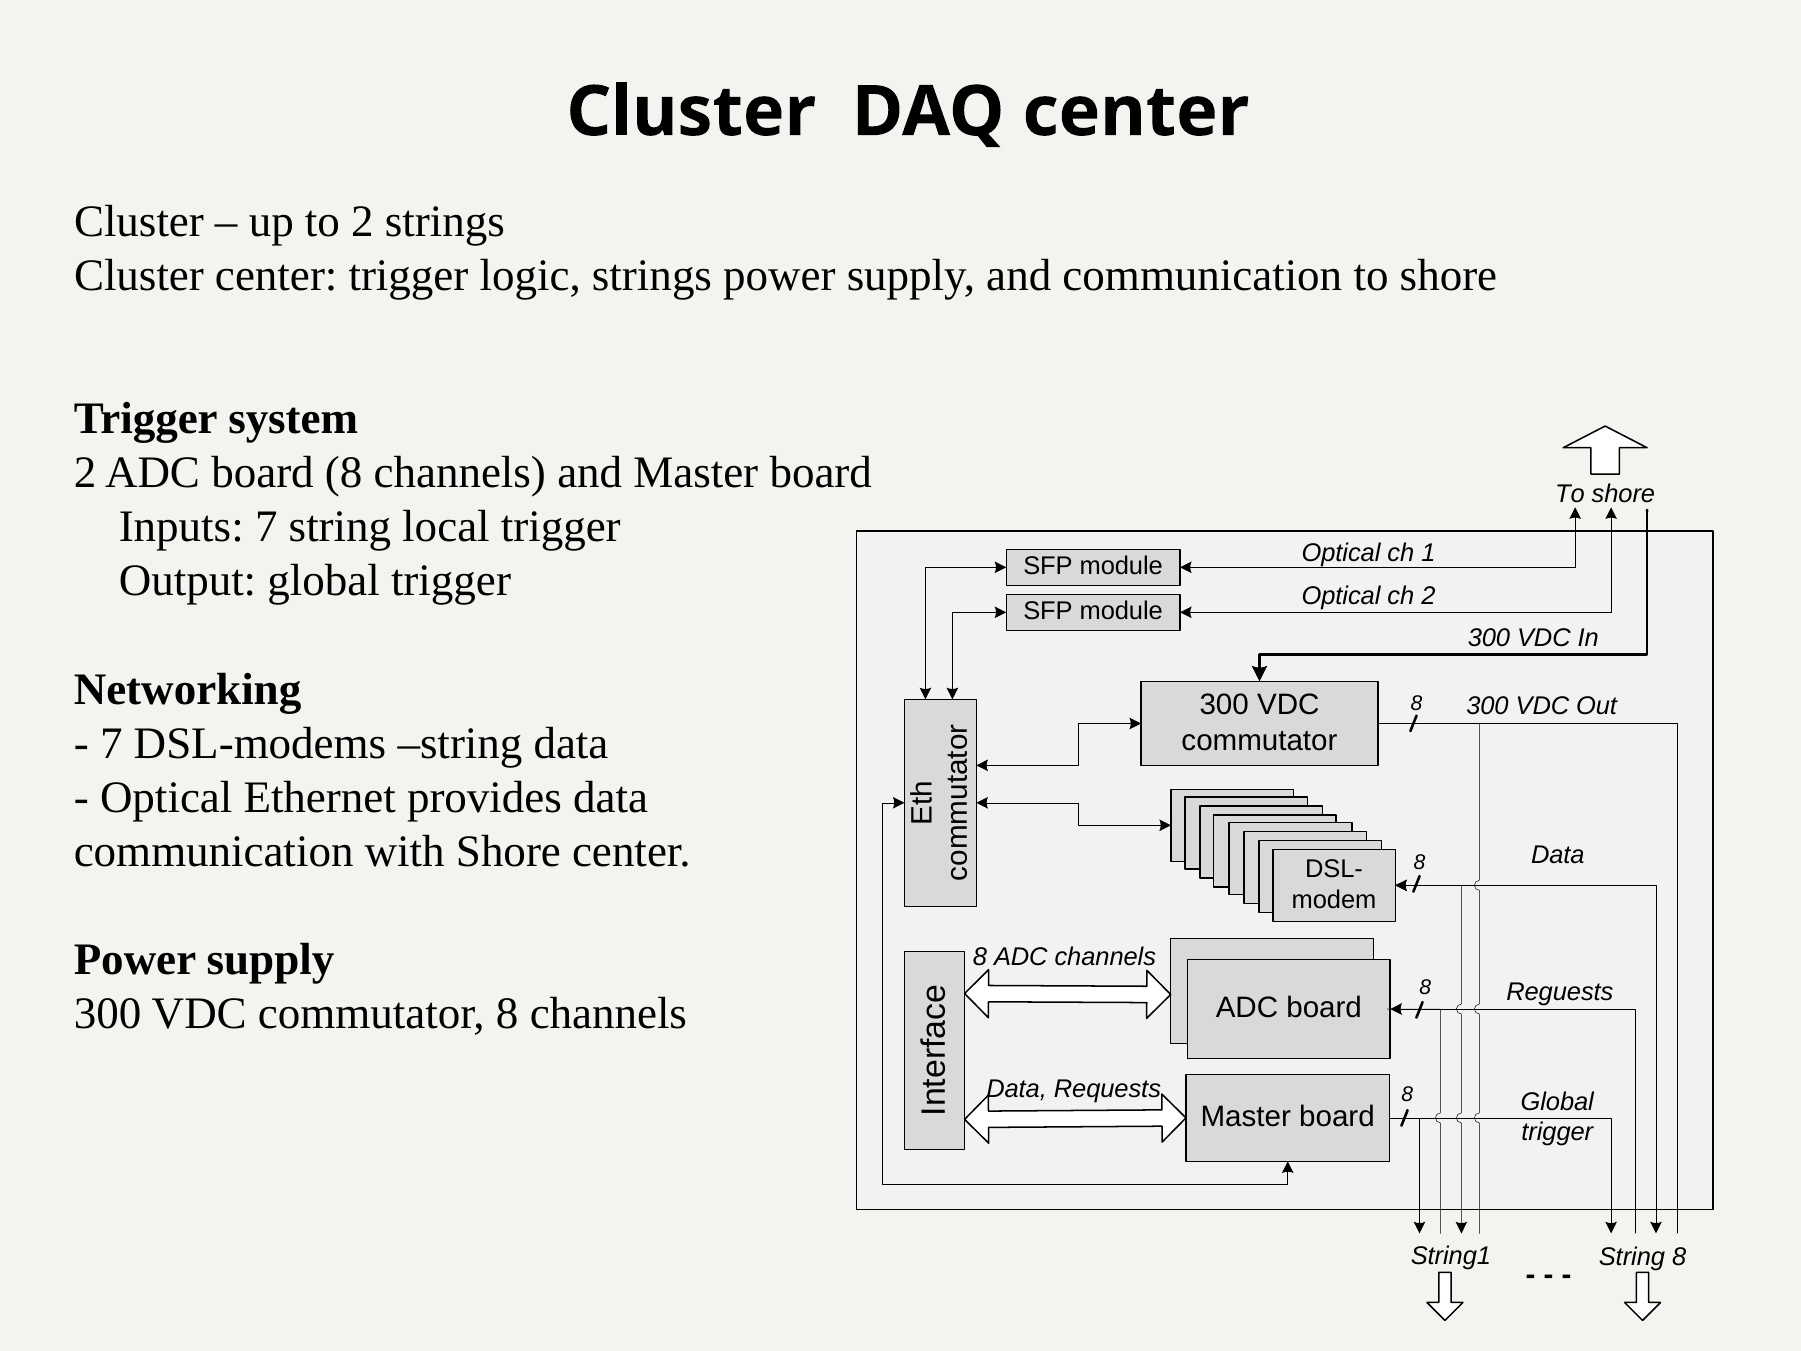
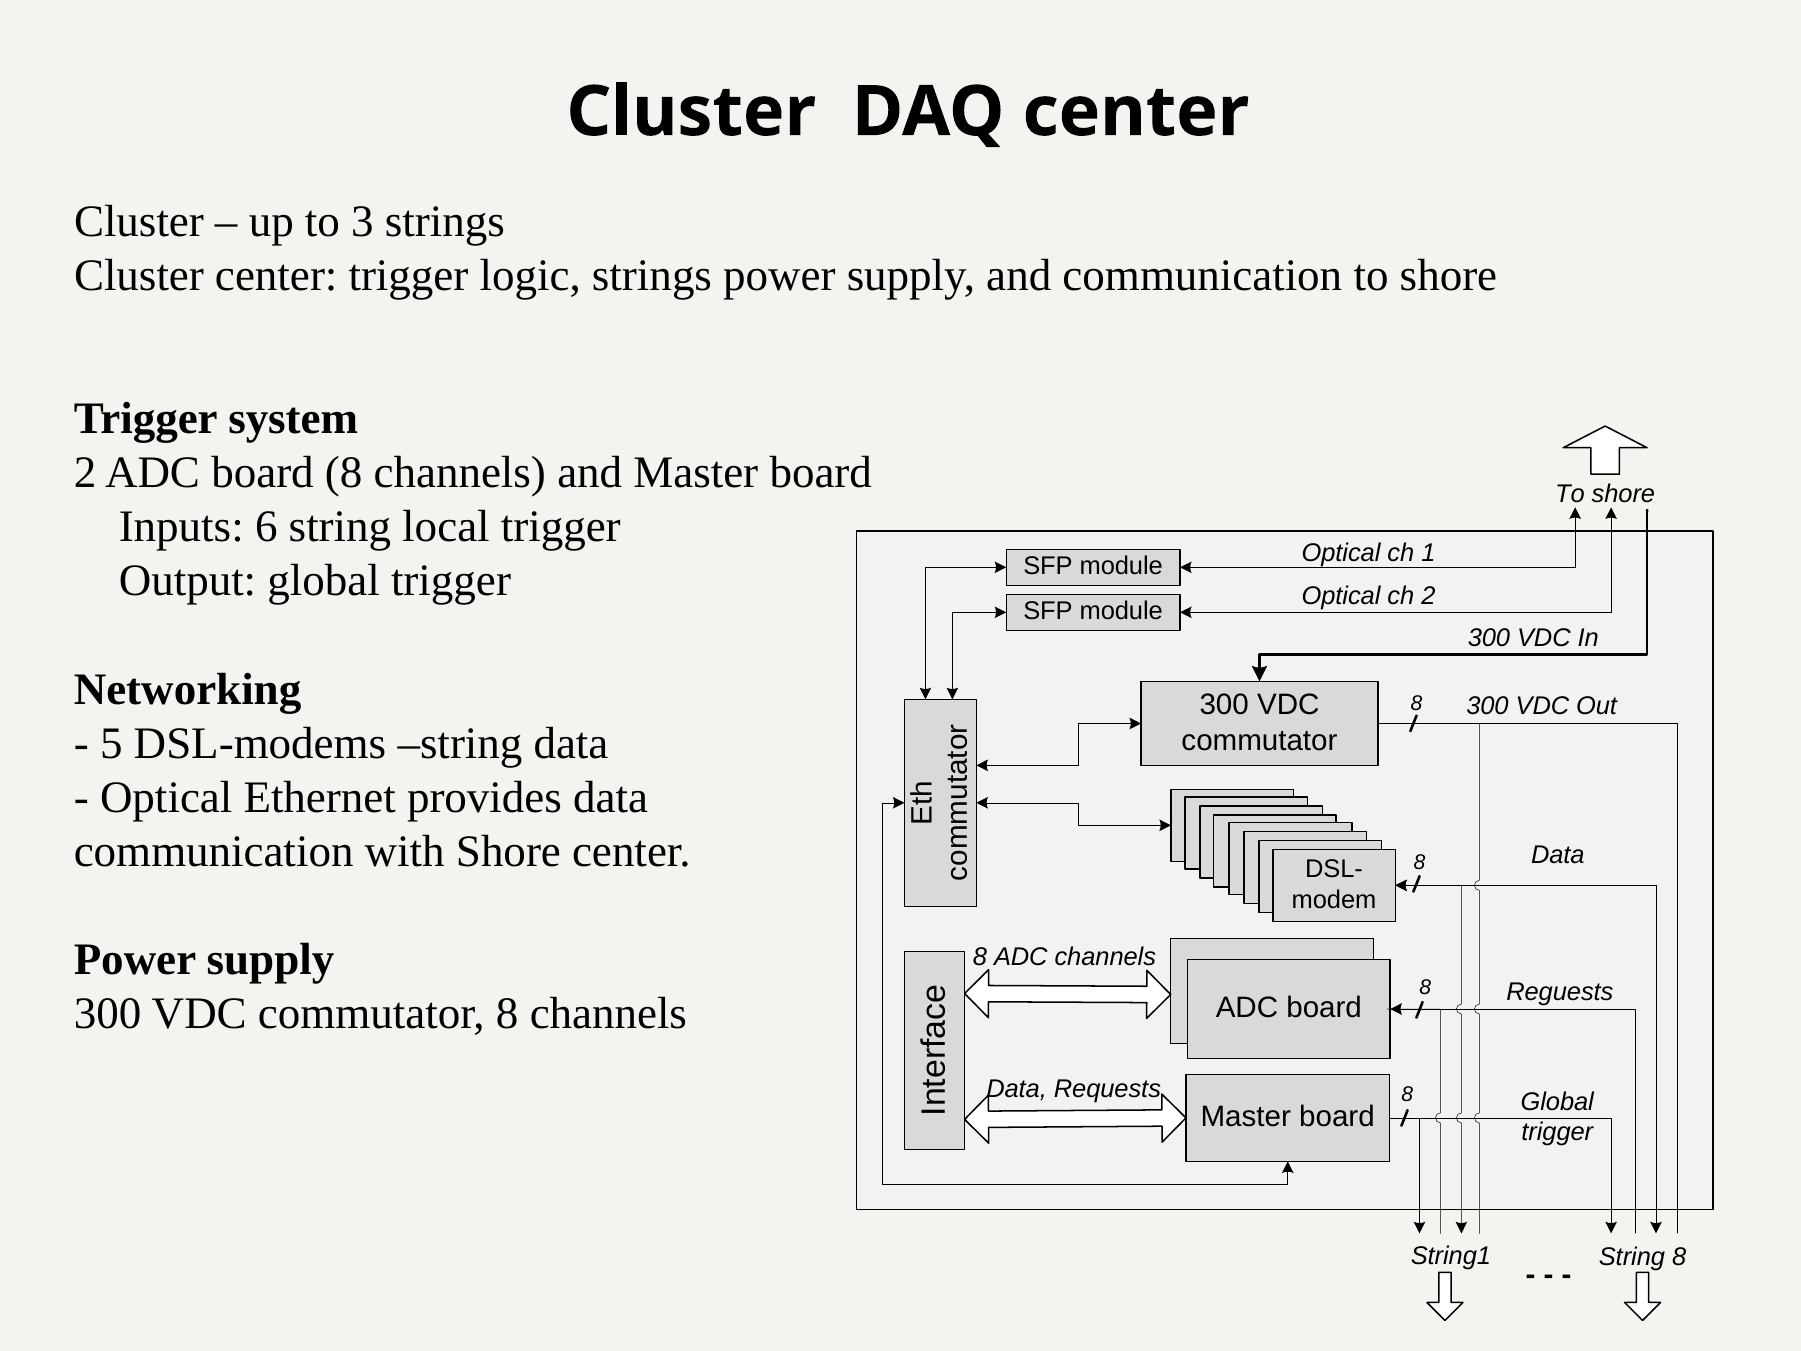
to 2: 2 -> 3 (362, 221)
Inputs 7: 7 -> 6 (266, 527)
7: 7 -> 5 (111, 743)
